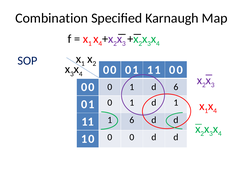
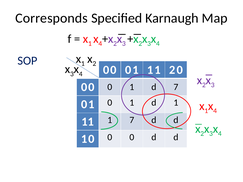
Combination: Combination -> Corresponds (52, 18)
1 1 0: 0 -> 2 (172, 70)
d 6: 6 -> 7 (176, 87)
1 6: 6 -> 7 (132, 120)
